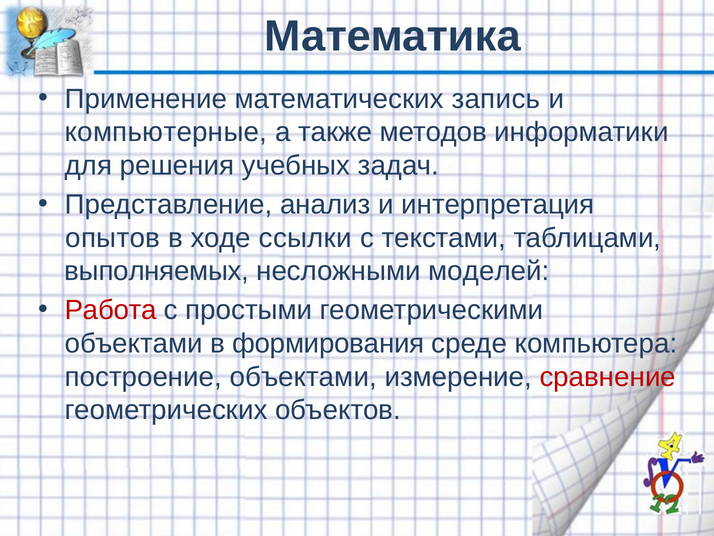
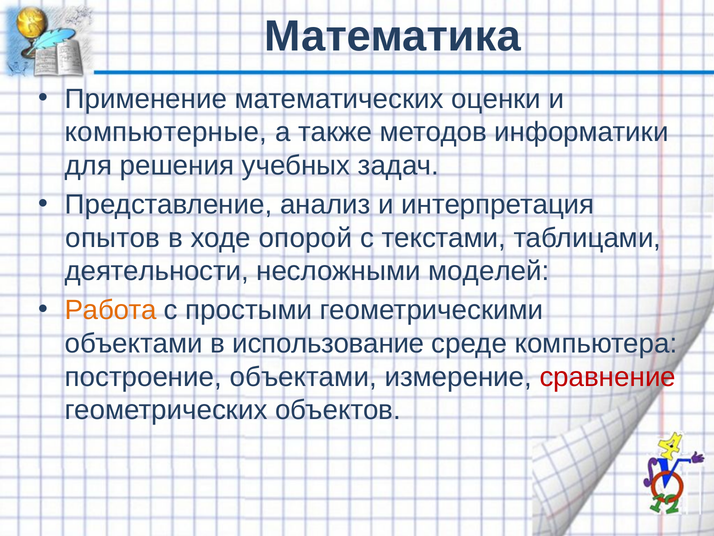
запись: запись -> оценки (496, 99)
ссылки: ссылки -> опорой (305, 238)
выполняемых: выполняемых -> деятельности (157, 271)
Работа colour: red -> orange (111, 310)
формирования: формирования -> использование (328, 343)
